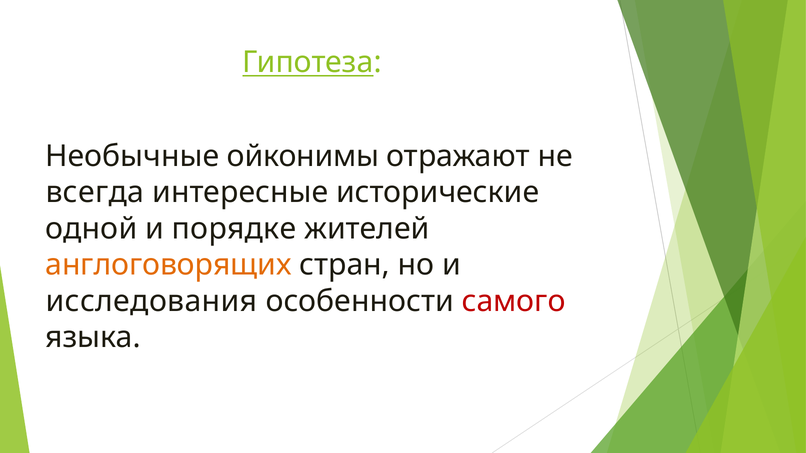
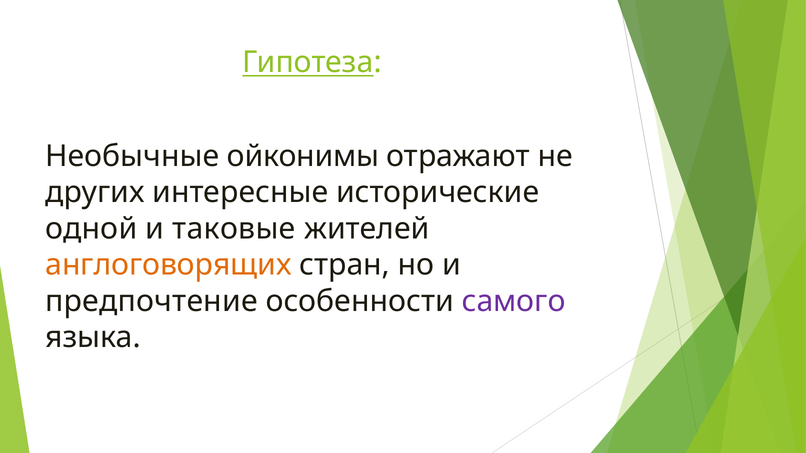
всегда: всегда -> других (95, 193)
порядке: порядке -> таковые (234, 229)
исследования: исследования -> предпочтение (152, 301)
самого colour: red -> purple (514, 301)
